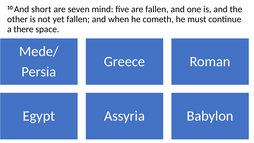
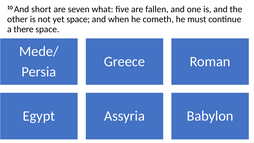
mind: mind -> what (102, 9)
yet fallen: fallen -> space (78, 19)
